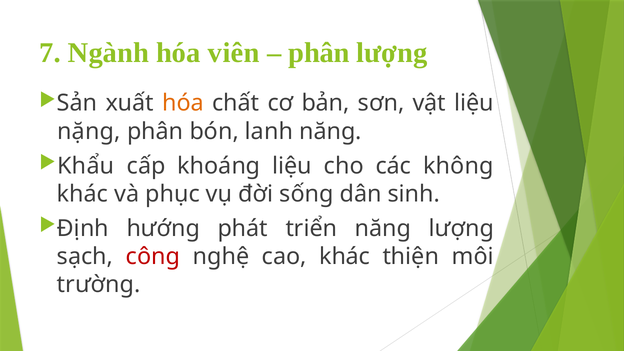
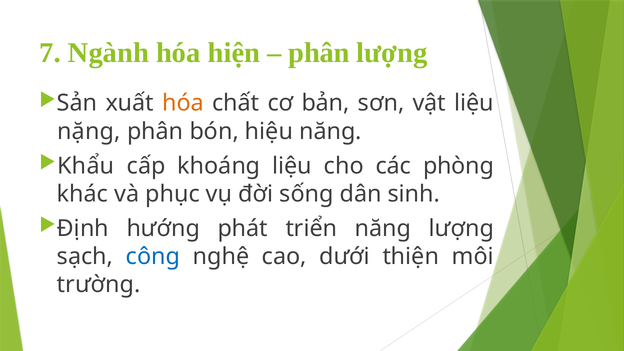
viên: viên -> hiện (234, 53)
lanh: lanh -> hiệu (269, 131)
không: không -> phòng (459, 166)
công colour: red -> blue (153, 257)
cao khác: khác -> dưới (345, 257)
